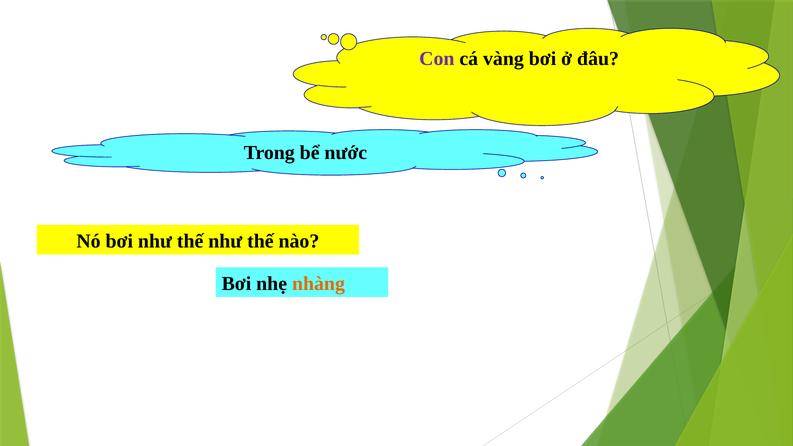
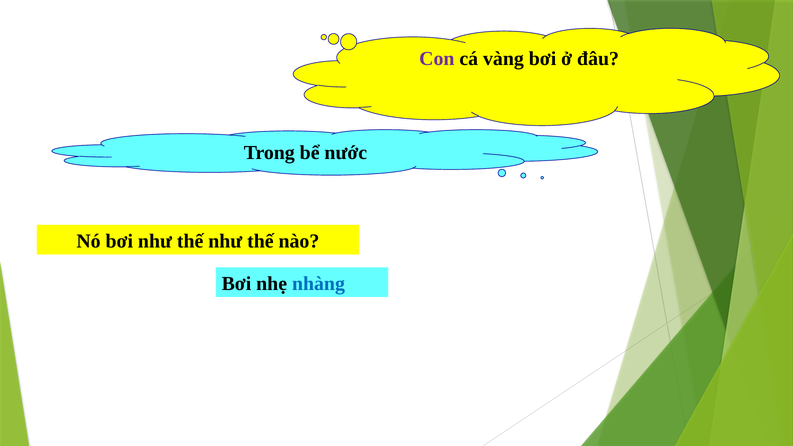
nhàng colour: orange -> blue (318, 284)
